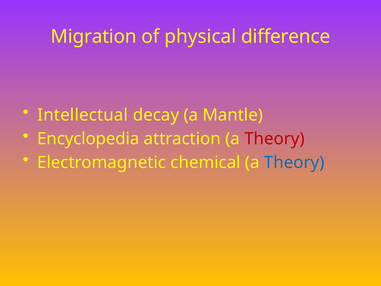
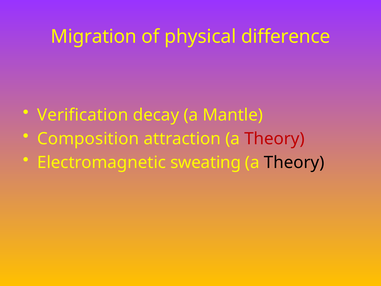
Intellectual: Intellectual -> Verification (83, 115)
Encyclopedia: Encyclopedia -> Composition (88, 139)
chemical: chemical -> sweating (206, 162)
Theory colour: blue -> black (294, 162)
